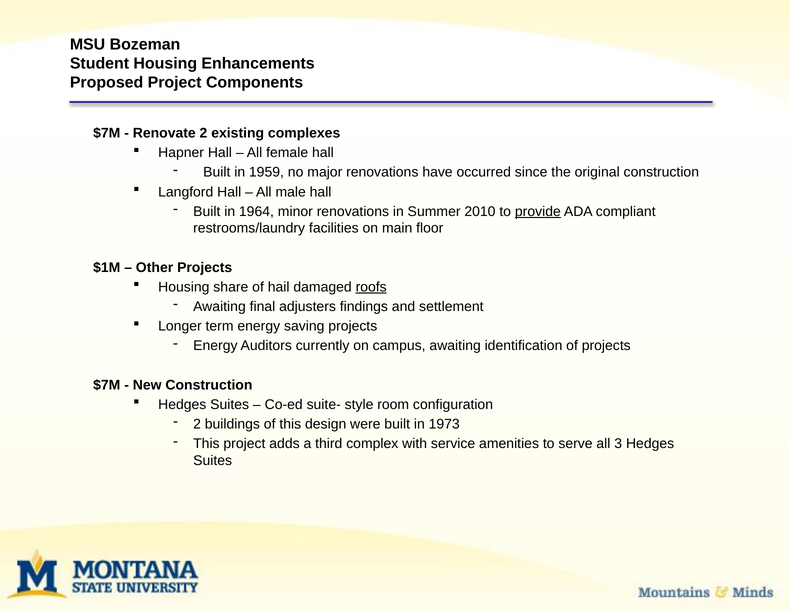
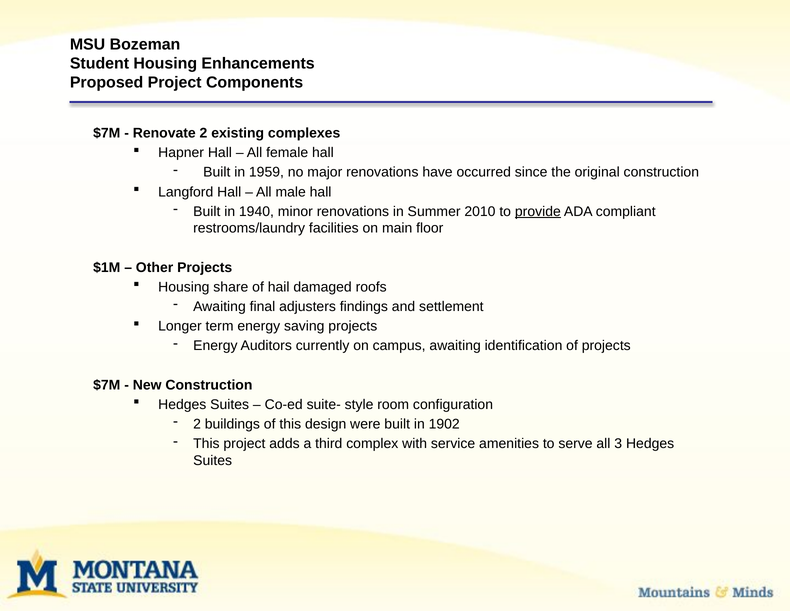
1964: 1964 -> 1940 (256, 211)
roofs underline: present -> none (371, 287)
1973: 1973 -> 1902 (444, 424)
